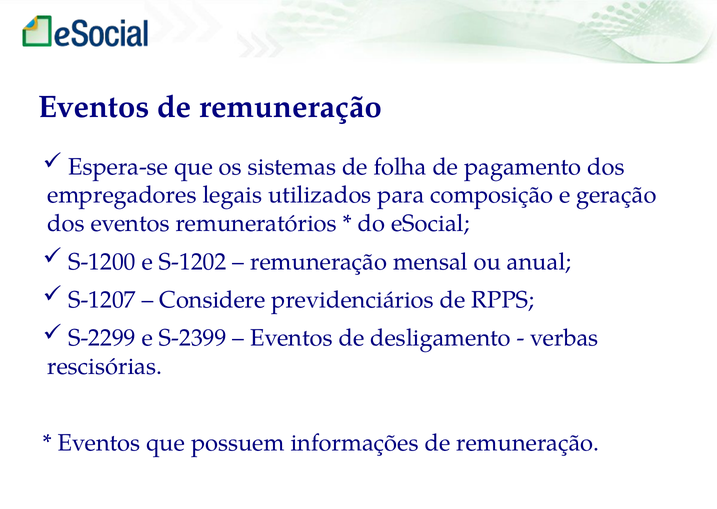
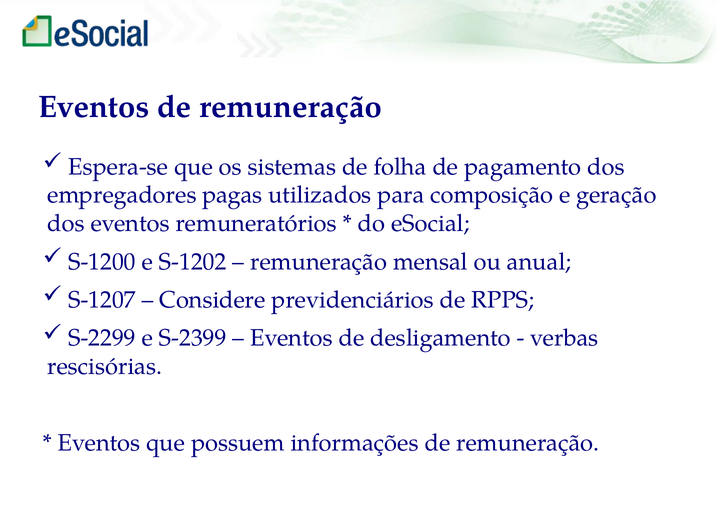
legais: legais -> pagas (232, 195)
